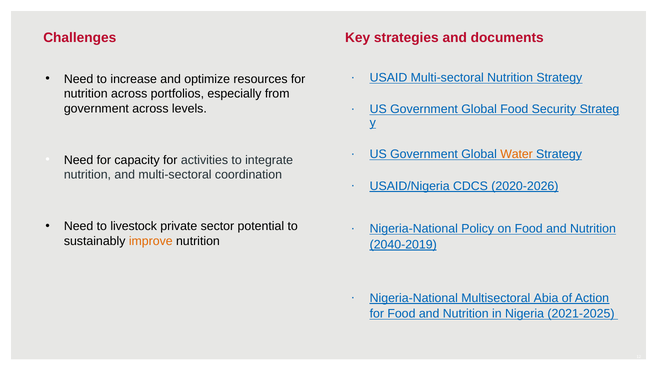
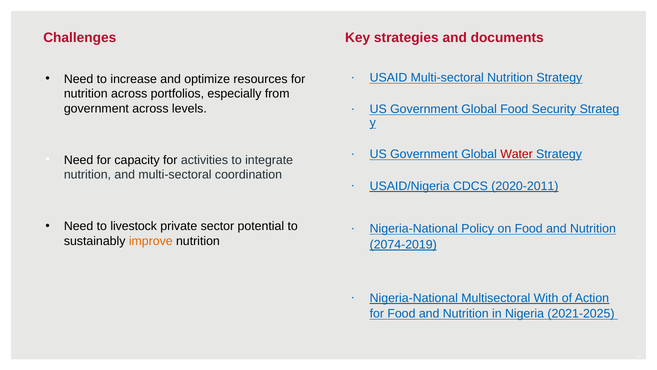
Water colour: orange -> red (517, 154)
2020-2026: 2020-2026 -> 2020-2011 (525, 186)
2040-2019: 2040-2019 -> 2074-2019 (403, 244)
Abia: Abia -> With (546, 298)
